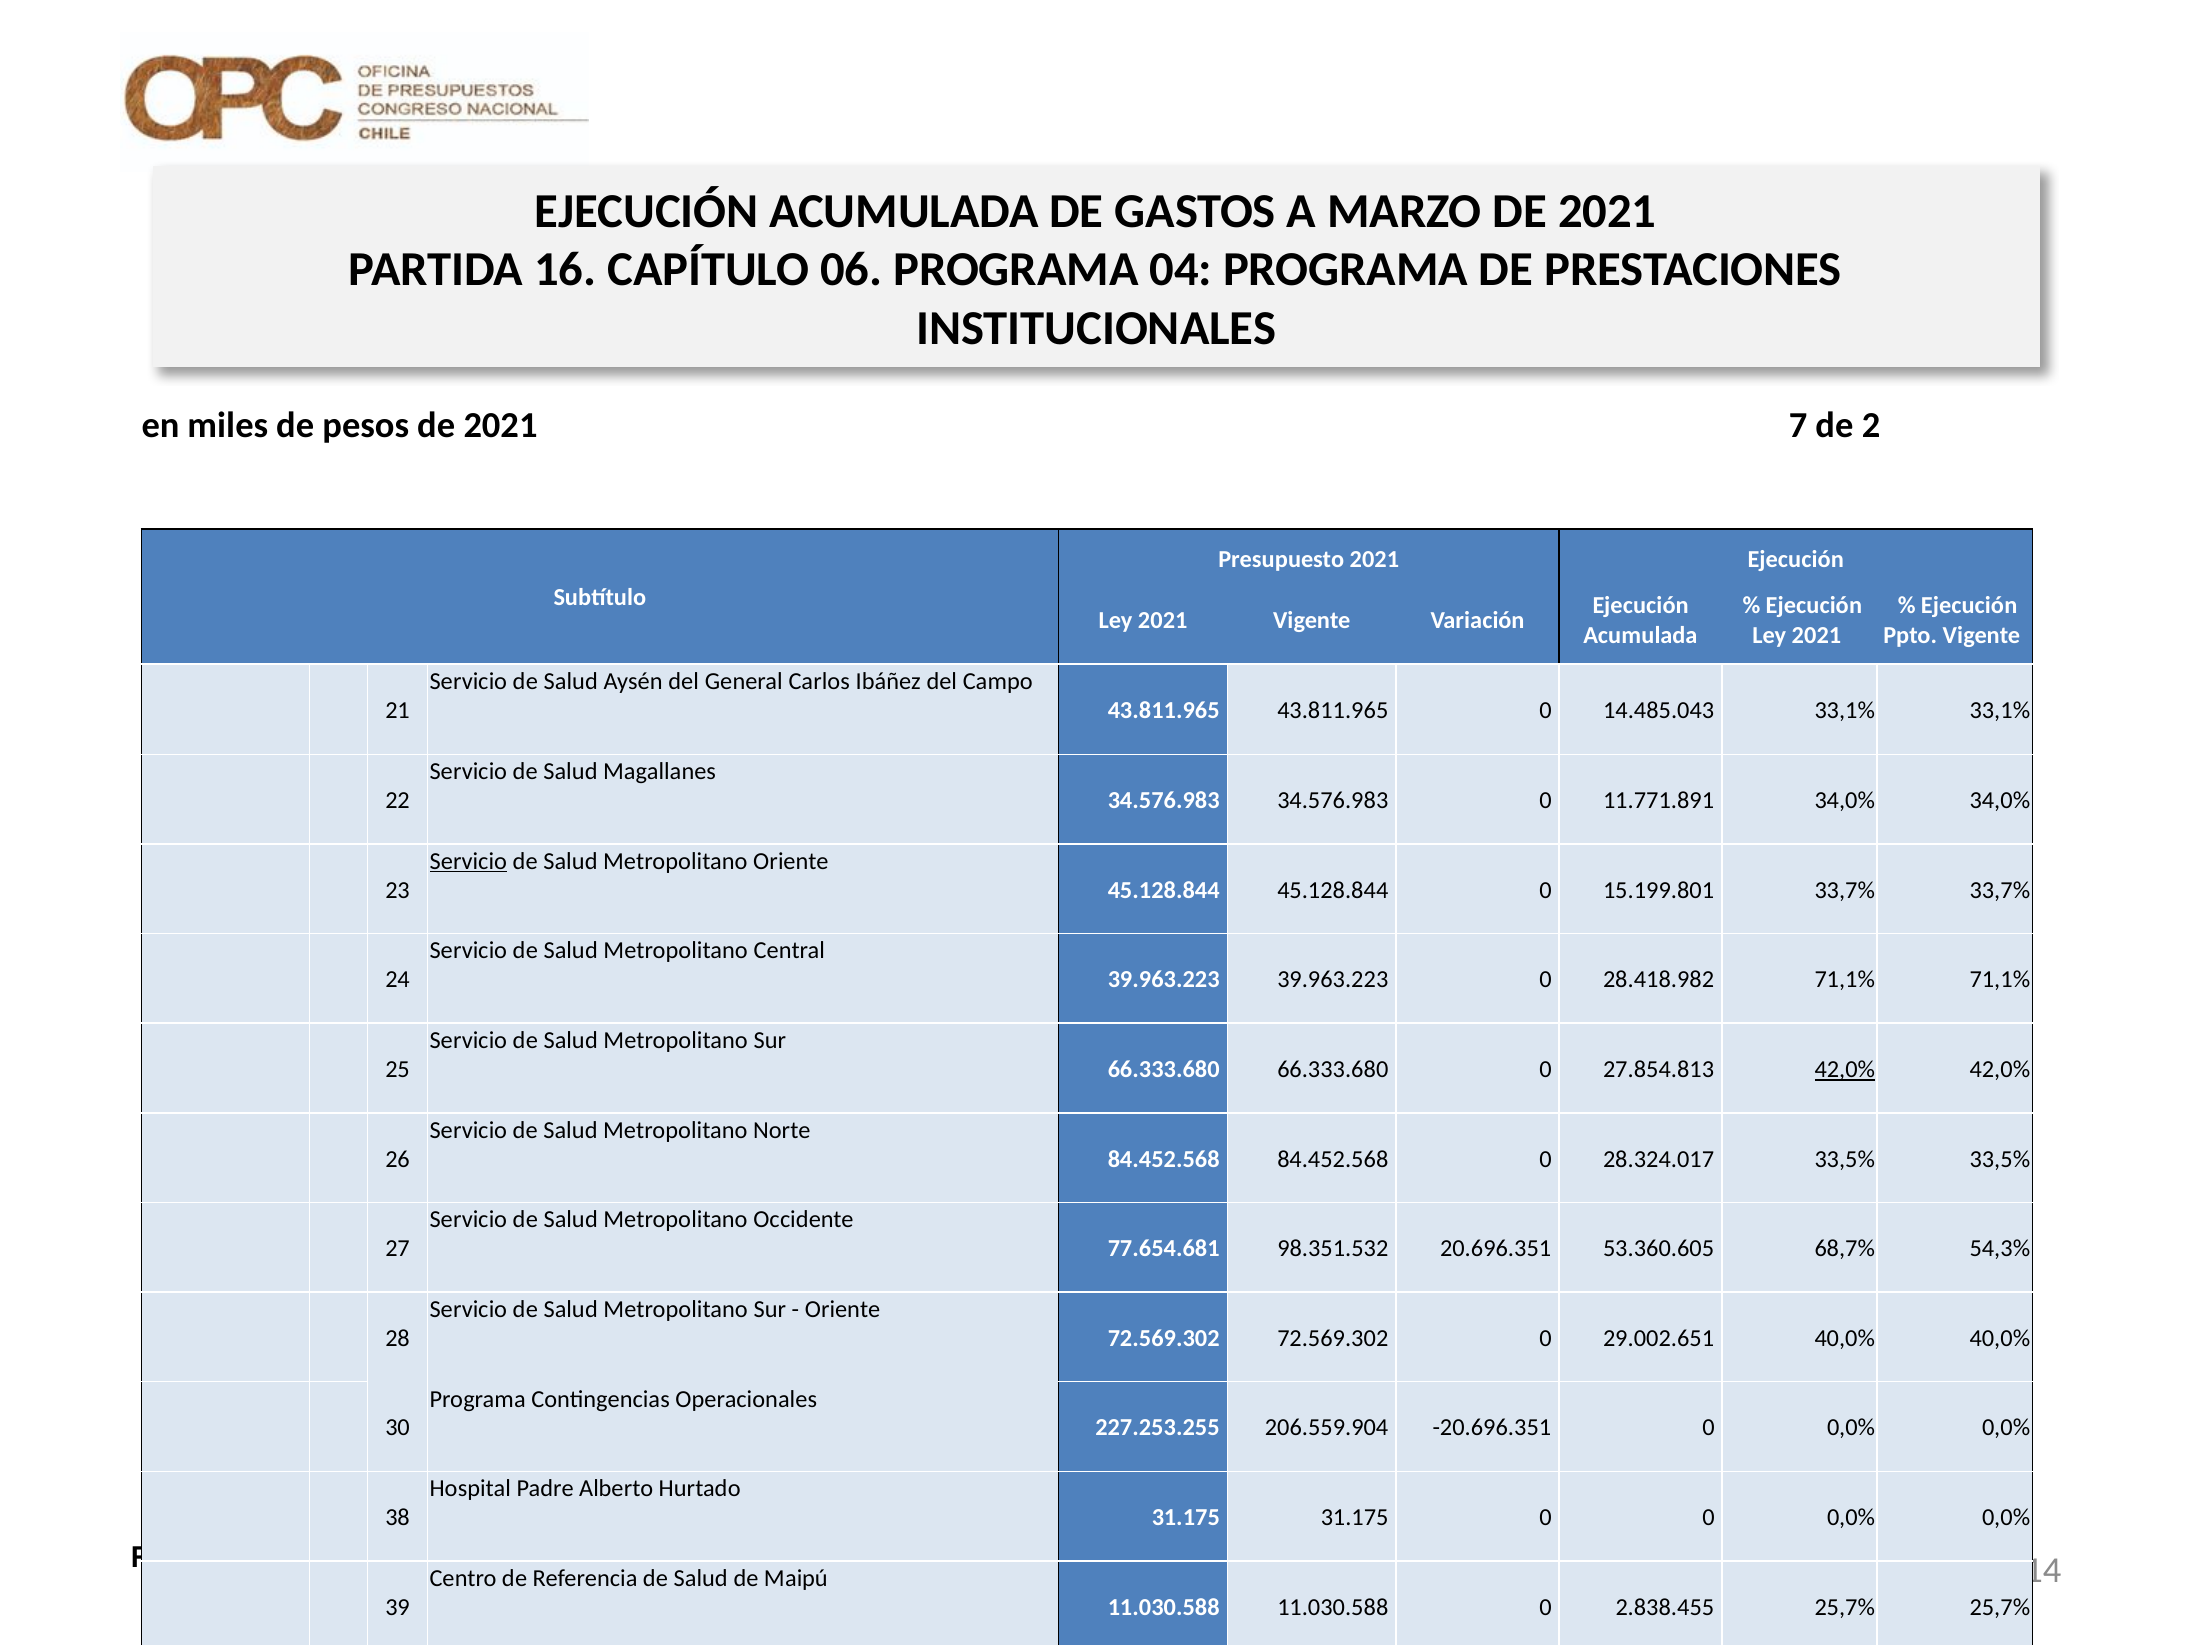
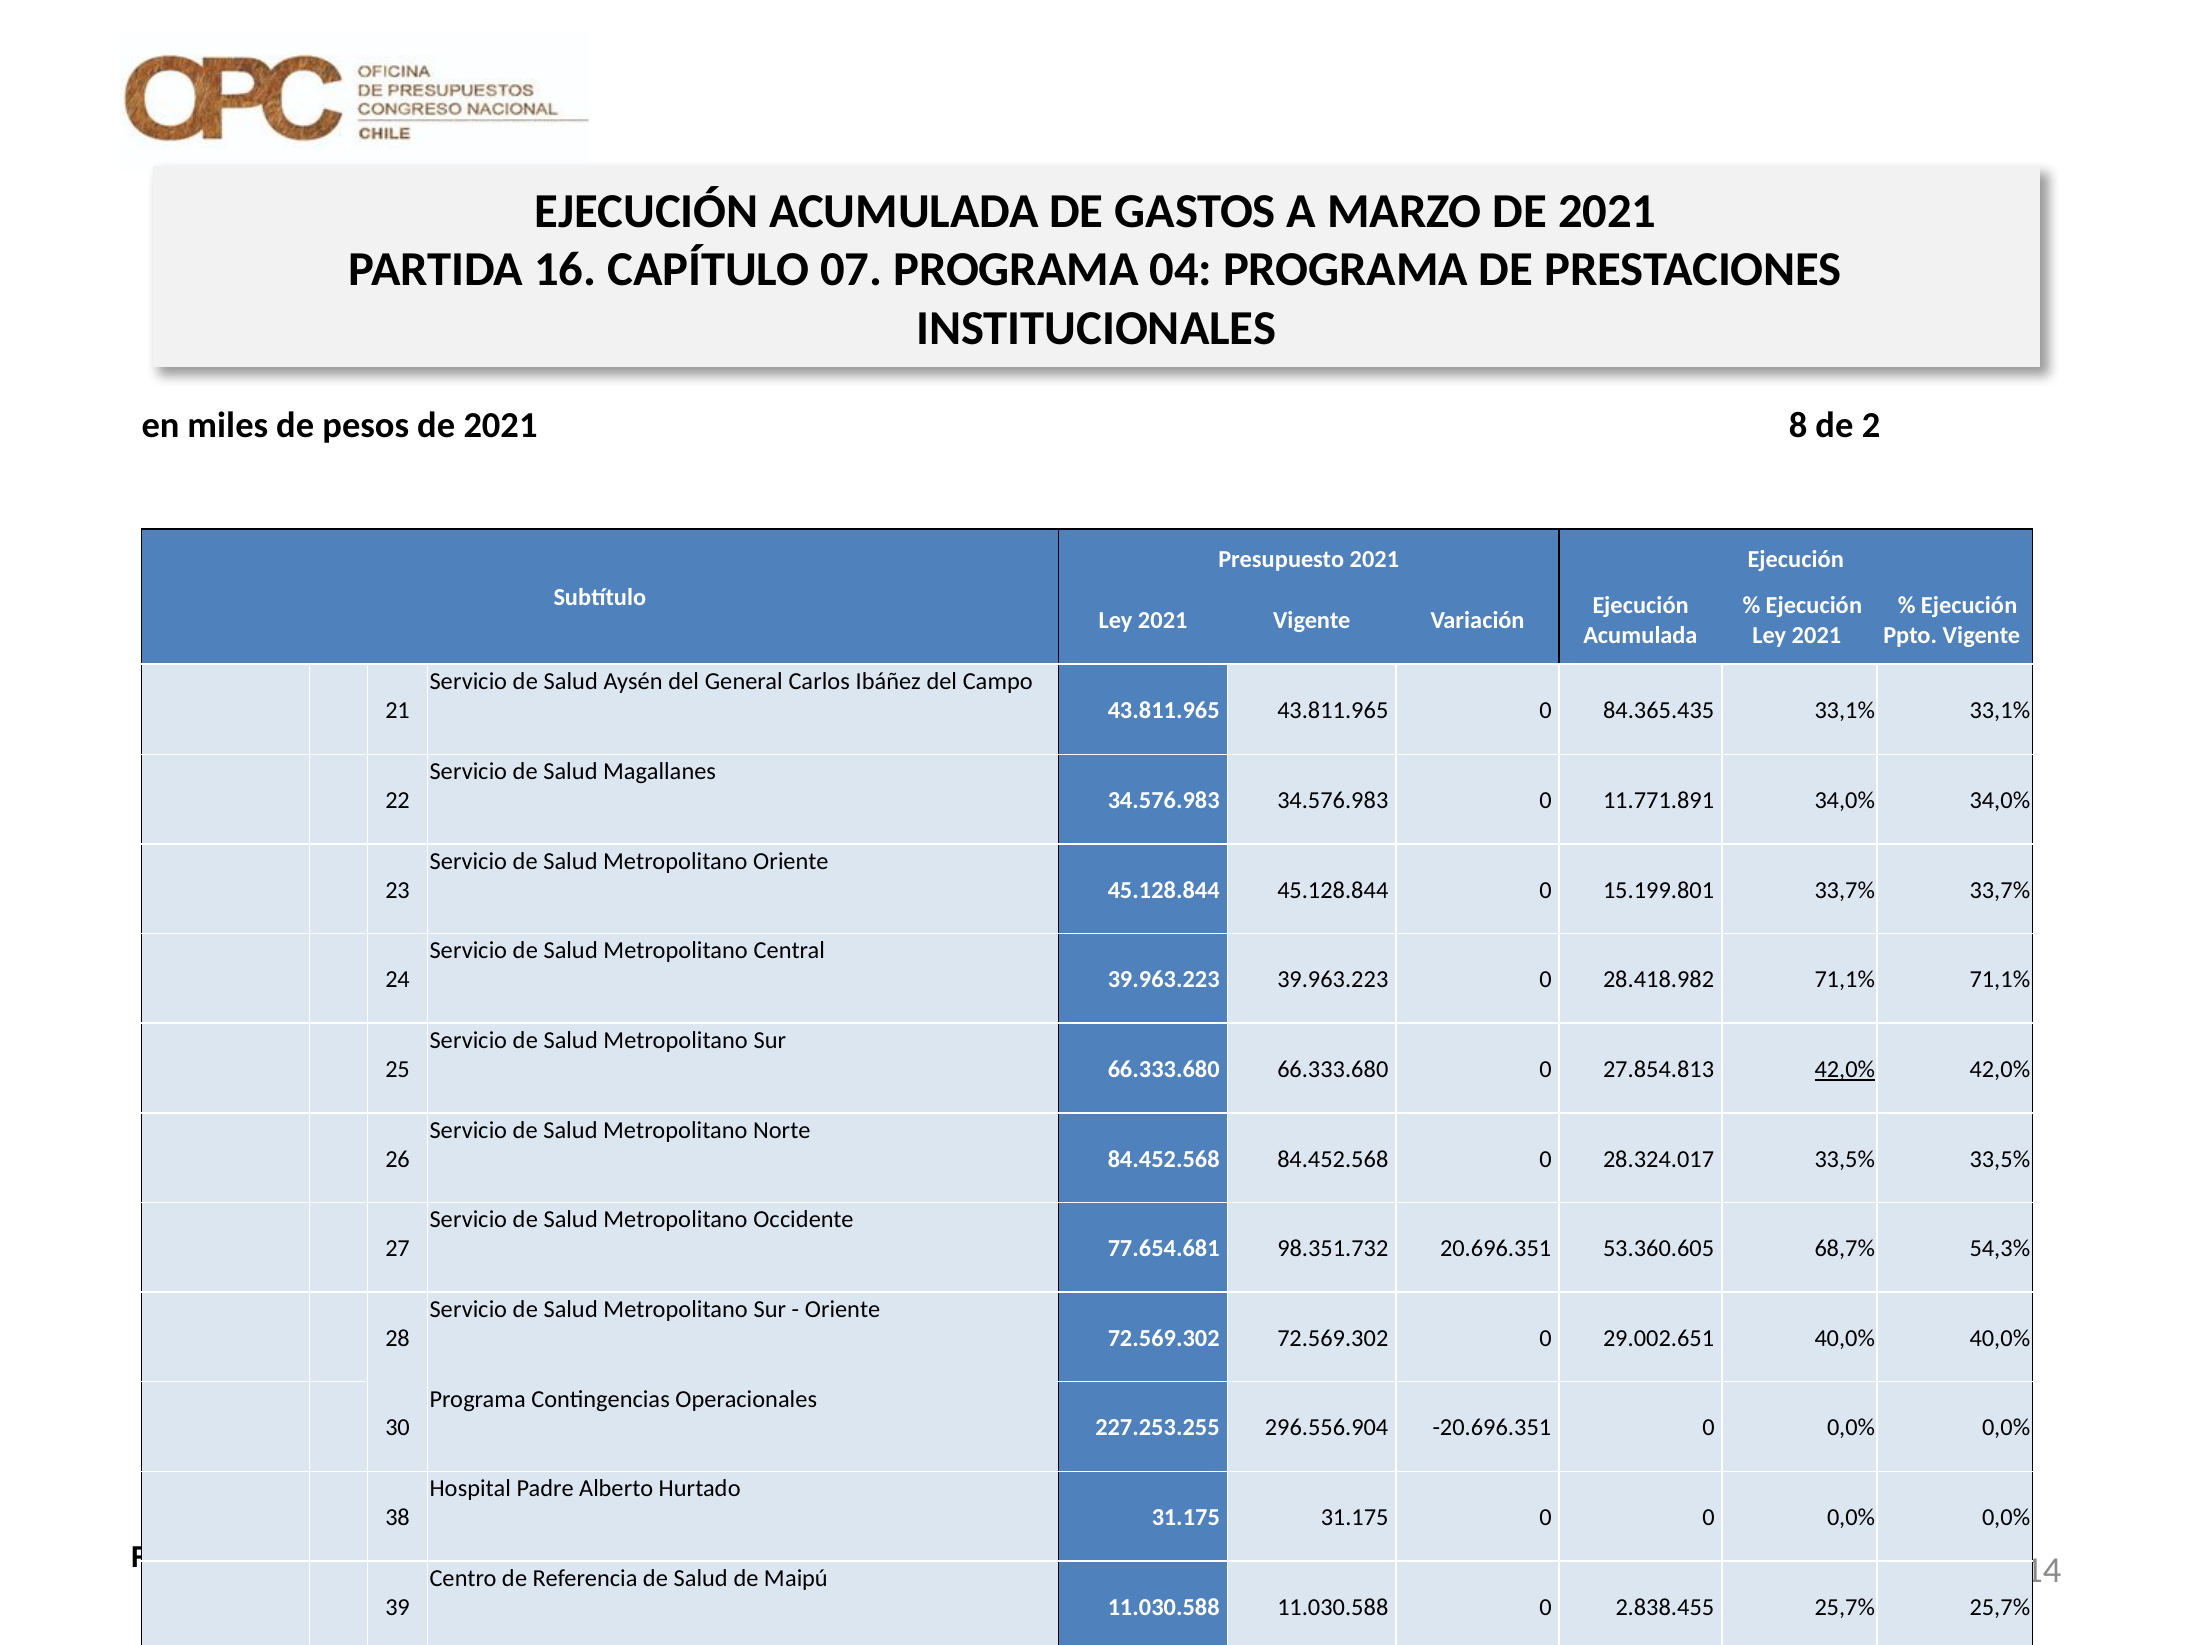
06: 06 -> 07 (851, 270)
7: 7 -> 8 (1798, 426)
14.485.043: 14.485.043 -> 84.365.435 (1659, 710)
Servicio underline: present -> none (468, 861)
98.351.532: 98.351.532 -> 98.351.732 (1333, 1248)
206.559.904: 206.559.904 -> 296.556.904 (1327, 1428)
